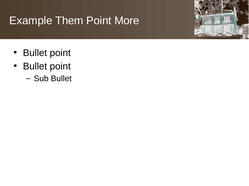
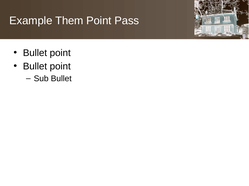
More: More -> Pass (127, 21)
